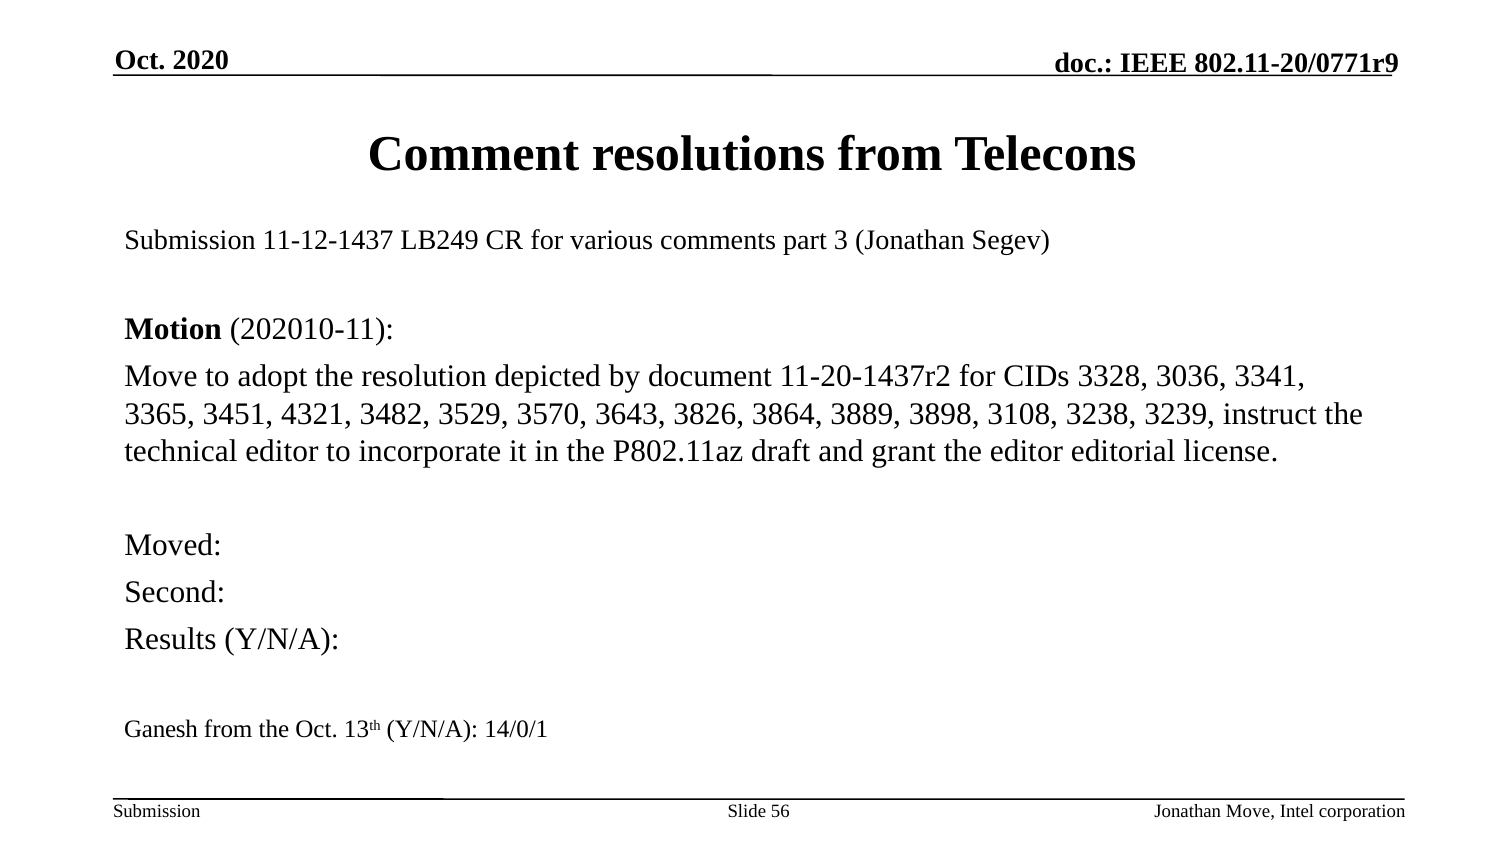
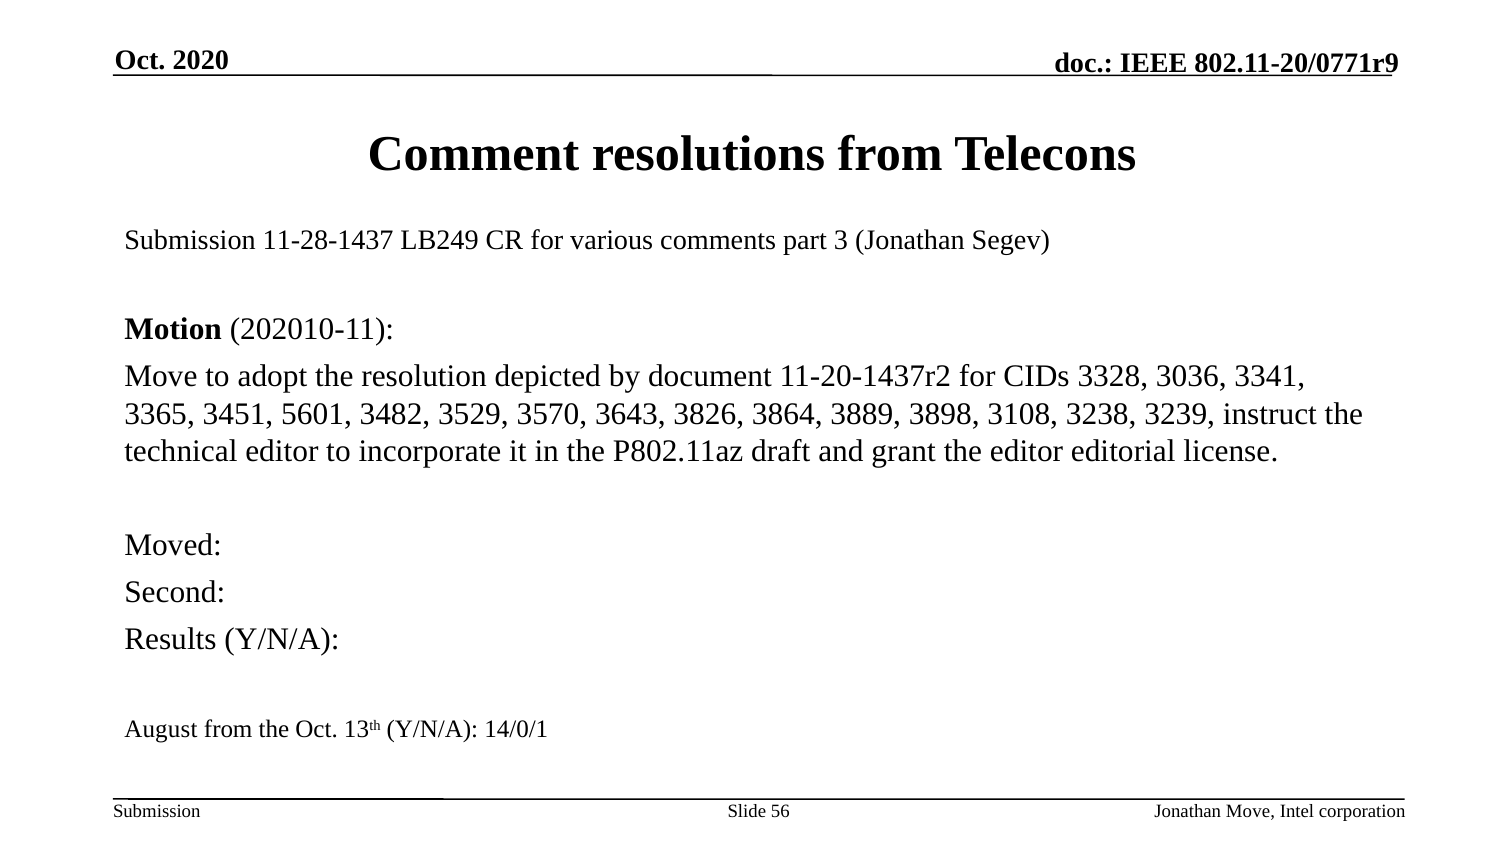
11-12-1437: 11-12-1437 -> 11-28-1437 (328, 241)
4321: 4321 -> 5601 (317, 414)
Ganesh: Ganesh -> August (161, 730)
